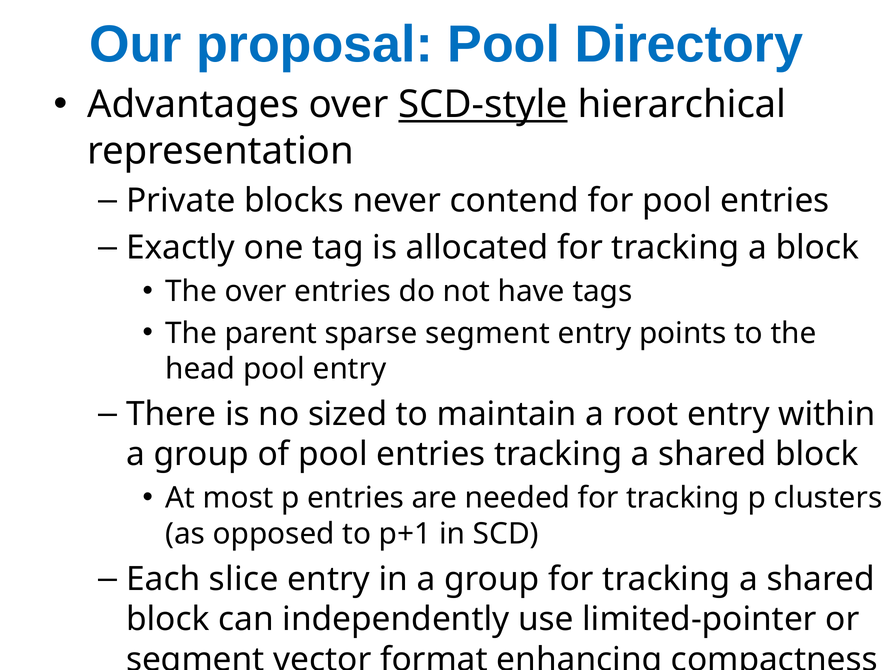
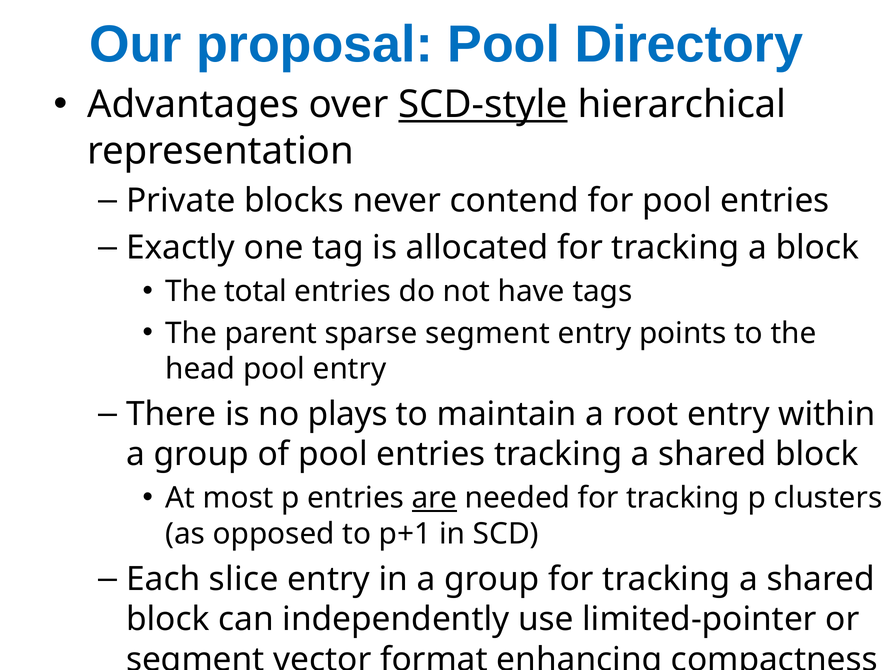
The over: over -> total (256, 291)
sized: sized -> plays (348, 414)
are underline: none -> present (435, 498)
